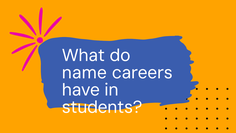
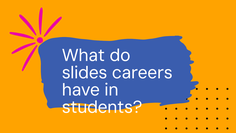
name: name -> slides (85, 73)
